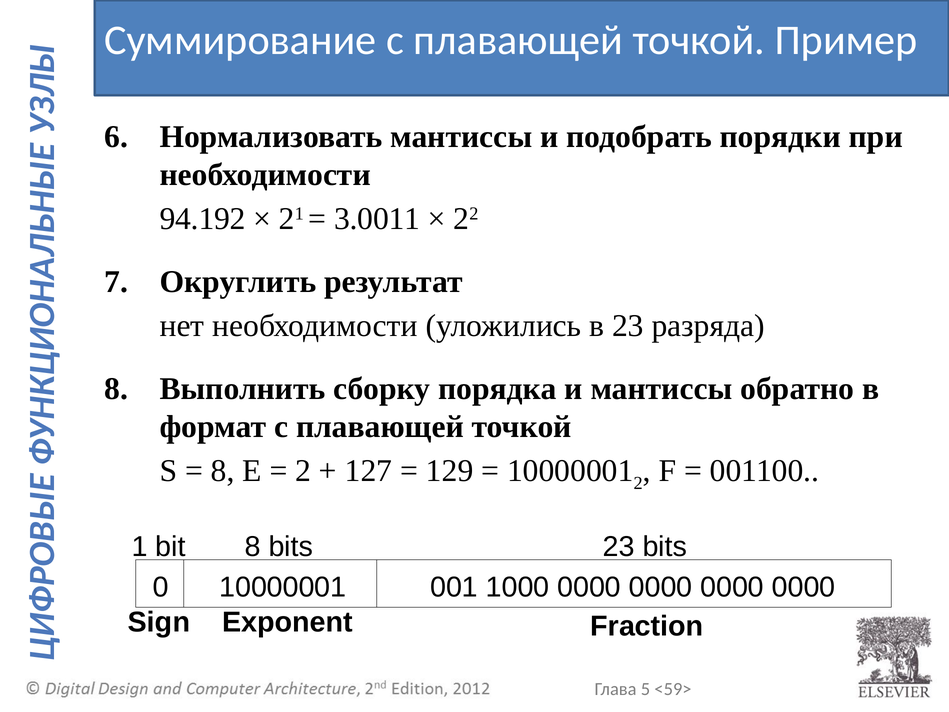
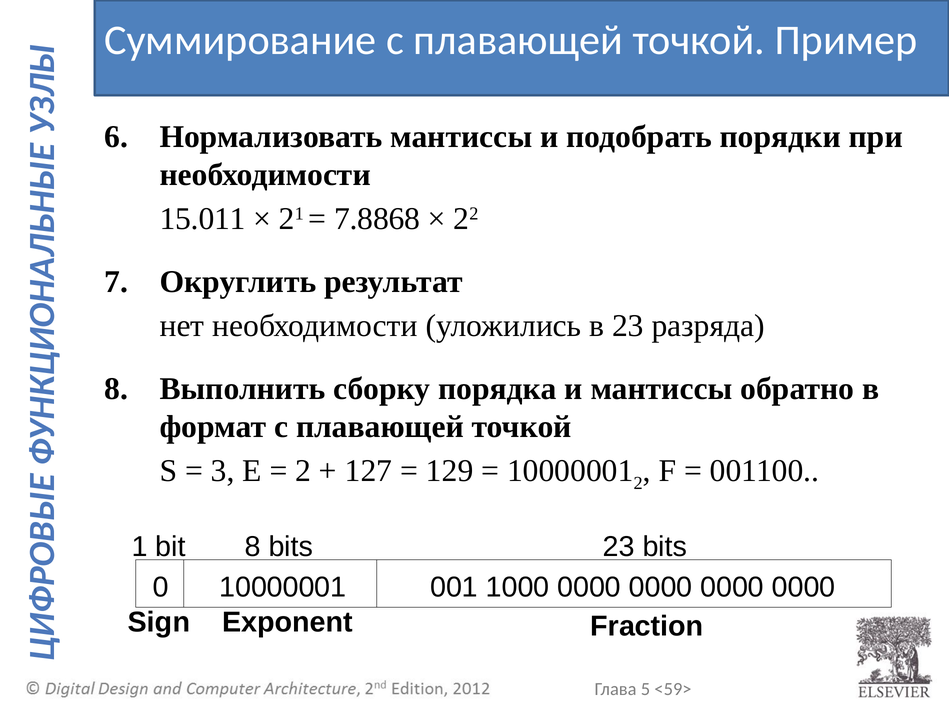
94.192: 94.192 -> 15.011 (203, 219)
3.0011: 3.0011 -> 7.8868 (377, 219)
8: 8 -> 3 (223, 471)
